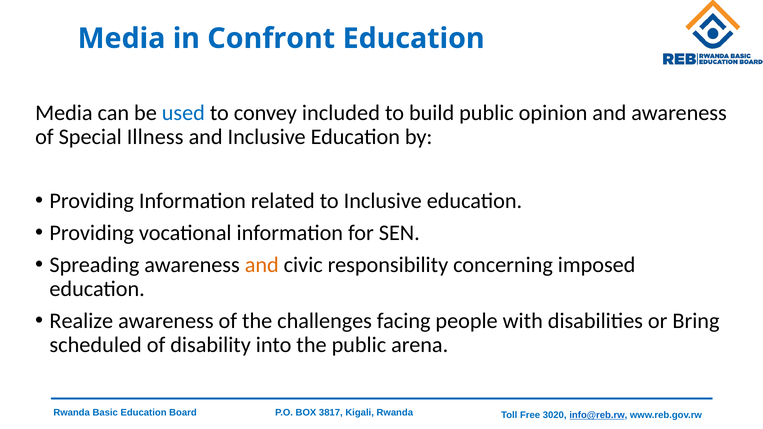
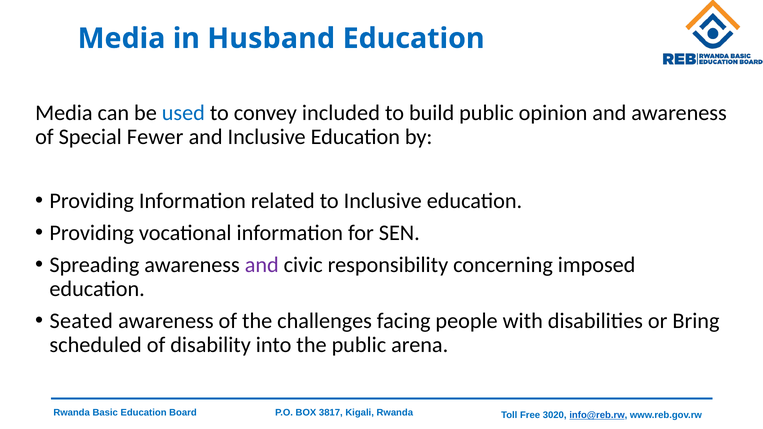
Confront: Confront -> Husband (271, 38)
Illness: Illness -> Fewer (155, 137)
and colour: orange -> purple (262, 265)
Realize: Realize -> Seated (81, 321)
